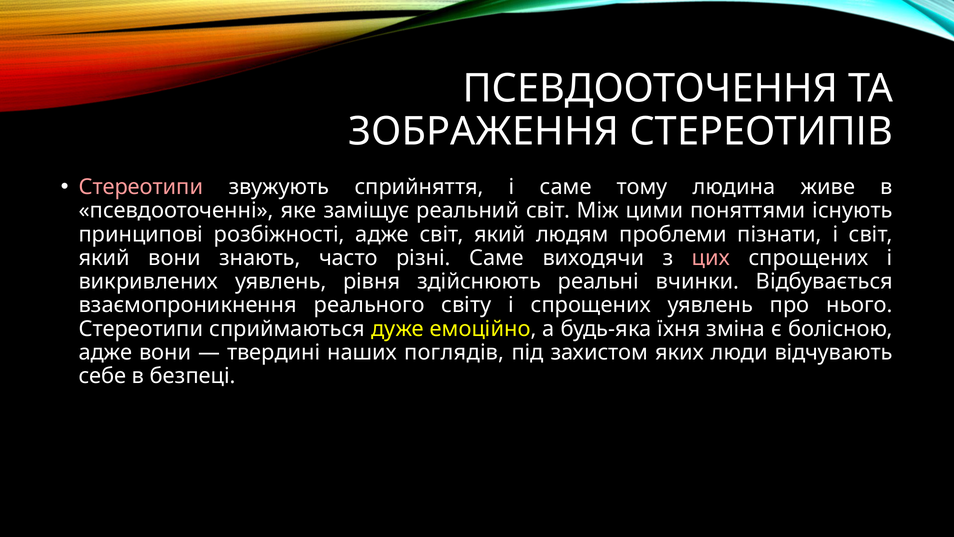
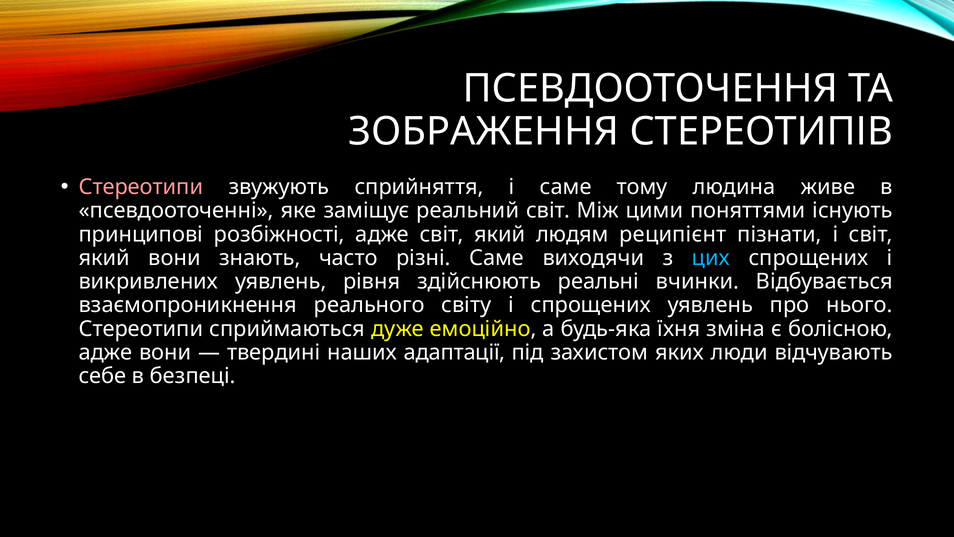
проблеми: проблеми -> реципієнт (673, 234)
цих colour: pink -> light blue (711, 258)
поглядів: поглядів -> адаптації (454, 352)
